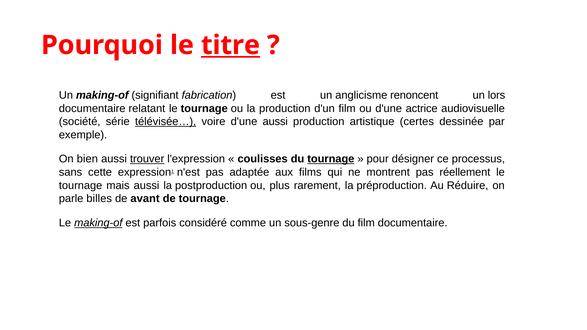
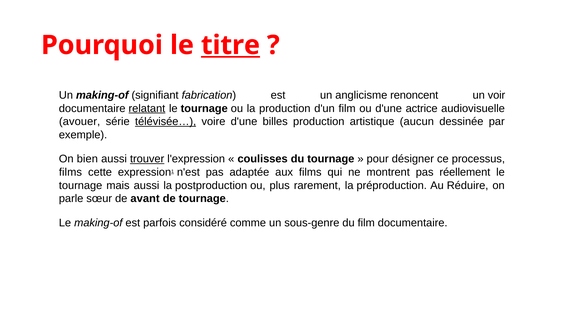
lors: lors -> voir (496, 95)
relatant underline: none -> present (147, 108)
société: société -> avouer (80, 122)
d'une aussi: aussi -> billes (275, 122)
certes: certes -> aucun (417, 122)
tournage underline: present -> none (331, 159)
sans: sans -> films (70, 172)
billes: billes -> sœur (99, 199)
making-of underline: present -> none (98, 223)
